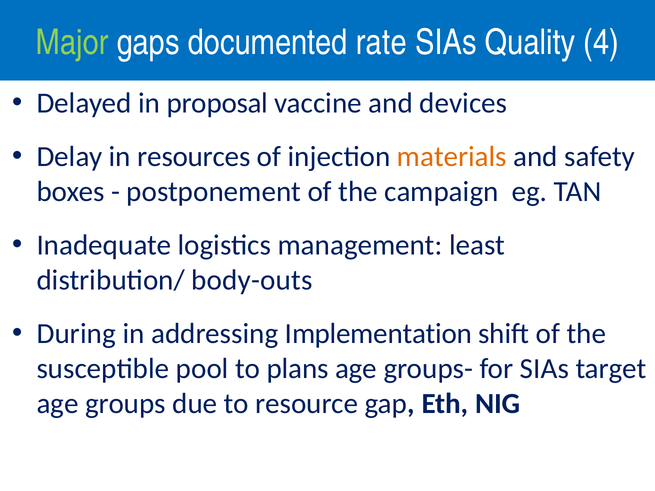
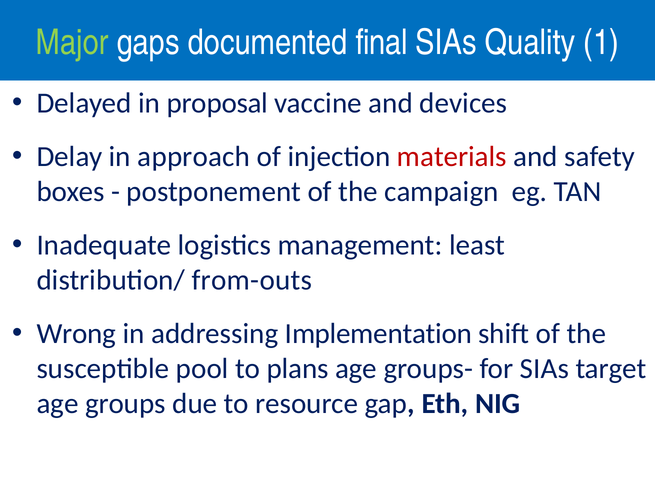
rate: rate -> final (382, 43)
4: 4 -> 1 (601, 43)
resources: resources -> approach (194, 157)
materials colour: orange -> red (452, 157)
body-outs: body-outs -> from-outs (252, 280)
During: During -> Wrong (76, 334)
